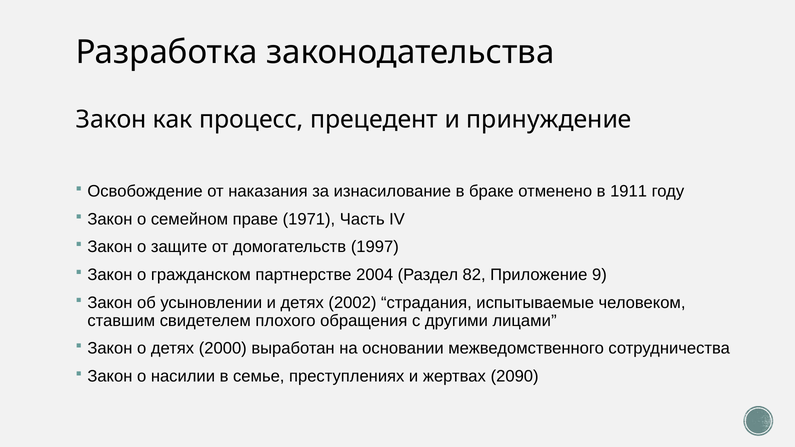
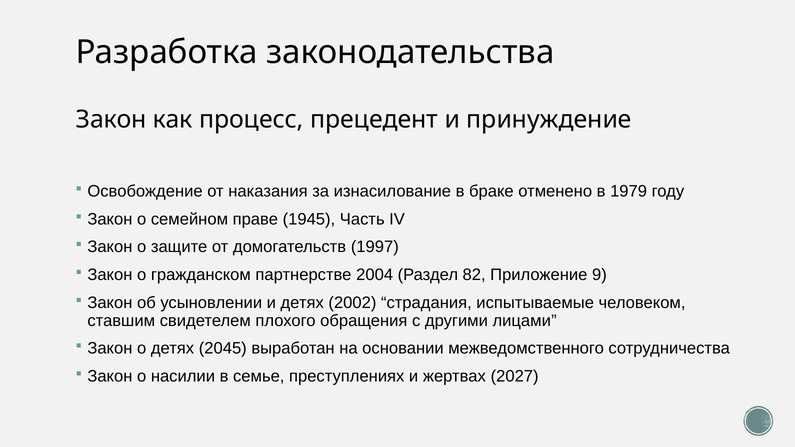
1911: 1911 -> 1979 (629, 191)
1971: 1971 -> 1945 (309, 219)
2000: 2000 -> 2045 (223, 349)
2090: 2090 -> 2027 (515, 376)
